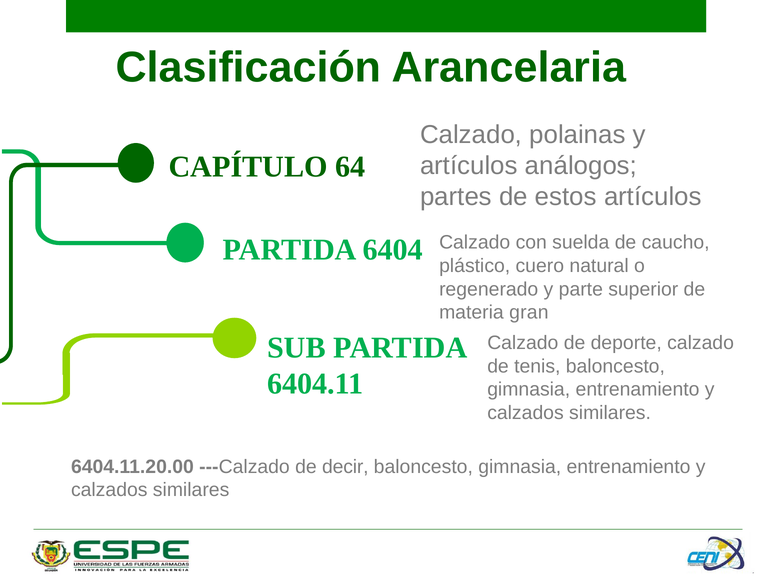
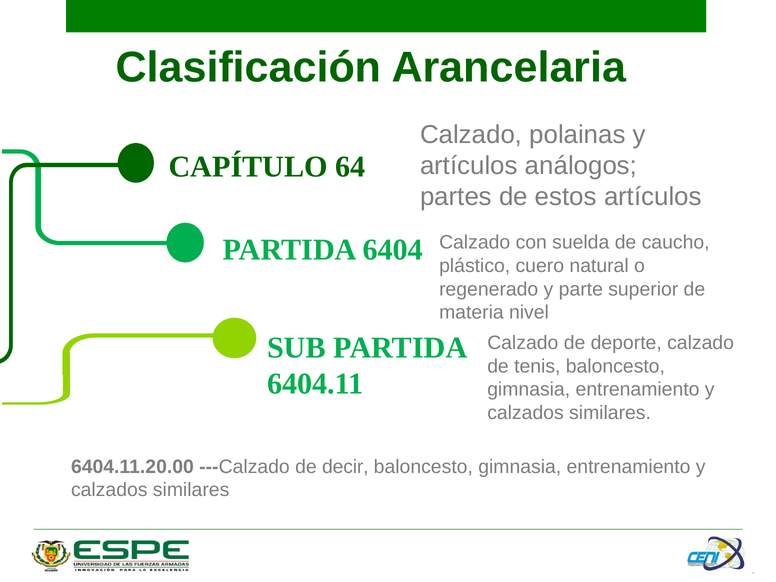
gran: gran -> nivel (529, 312)
